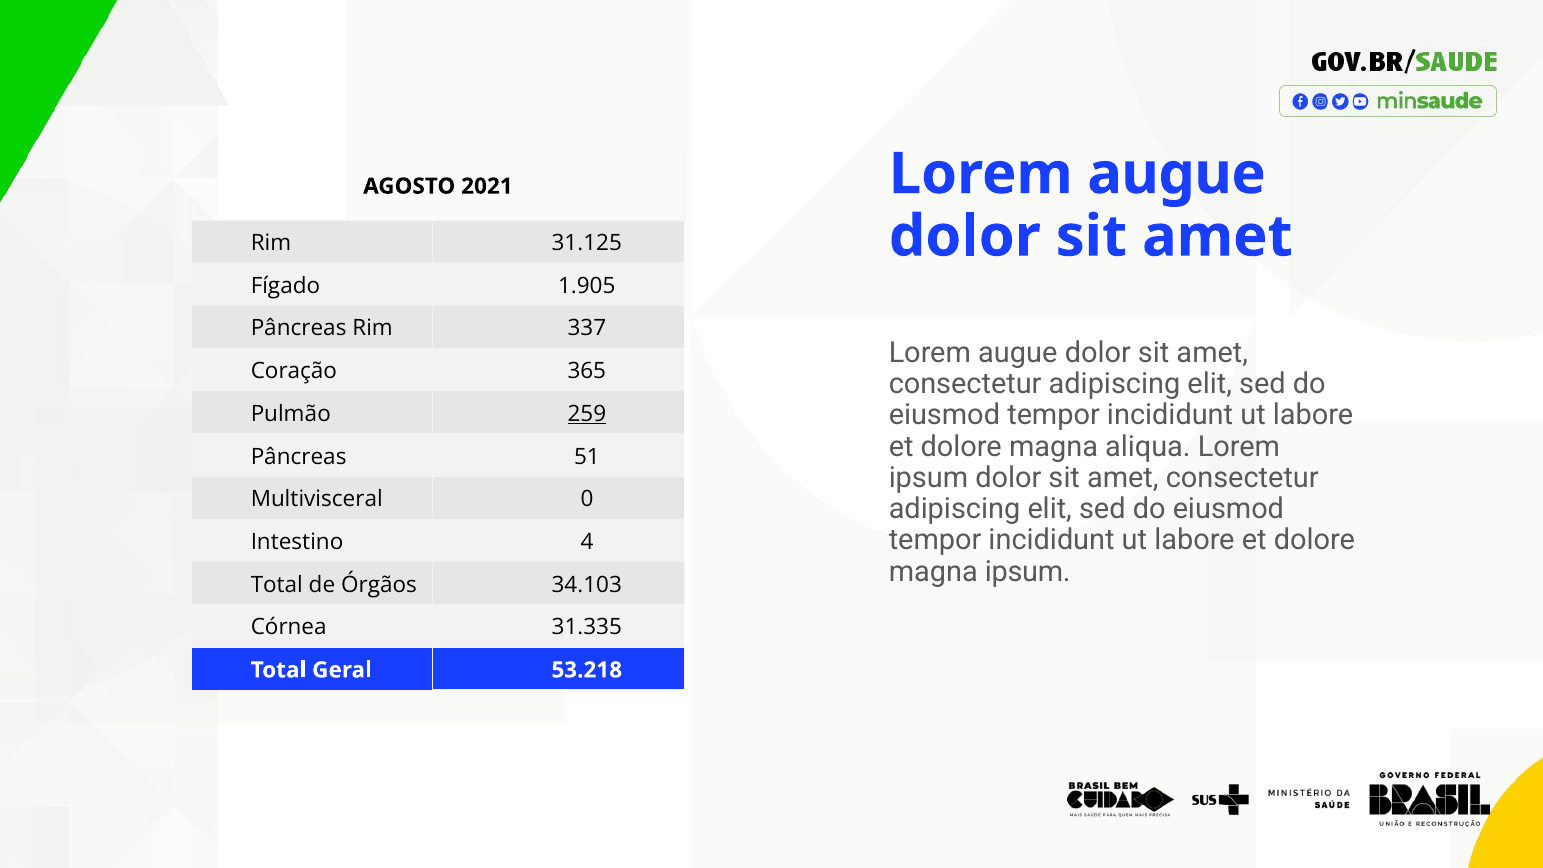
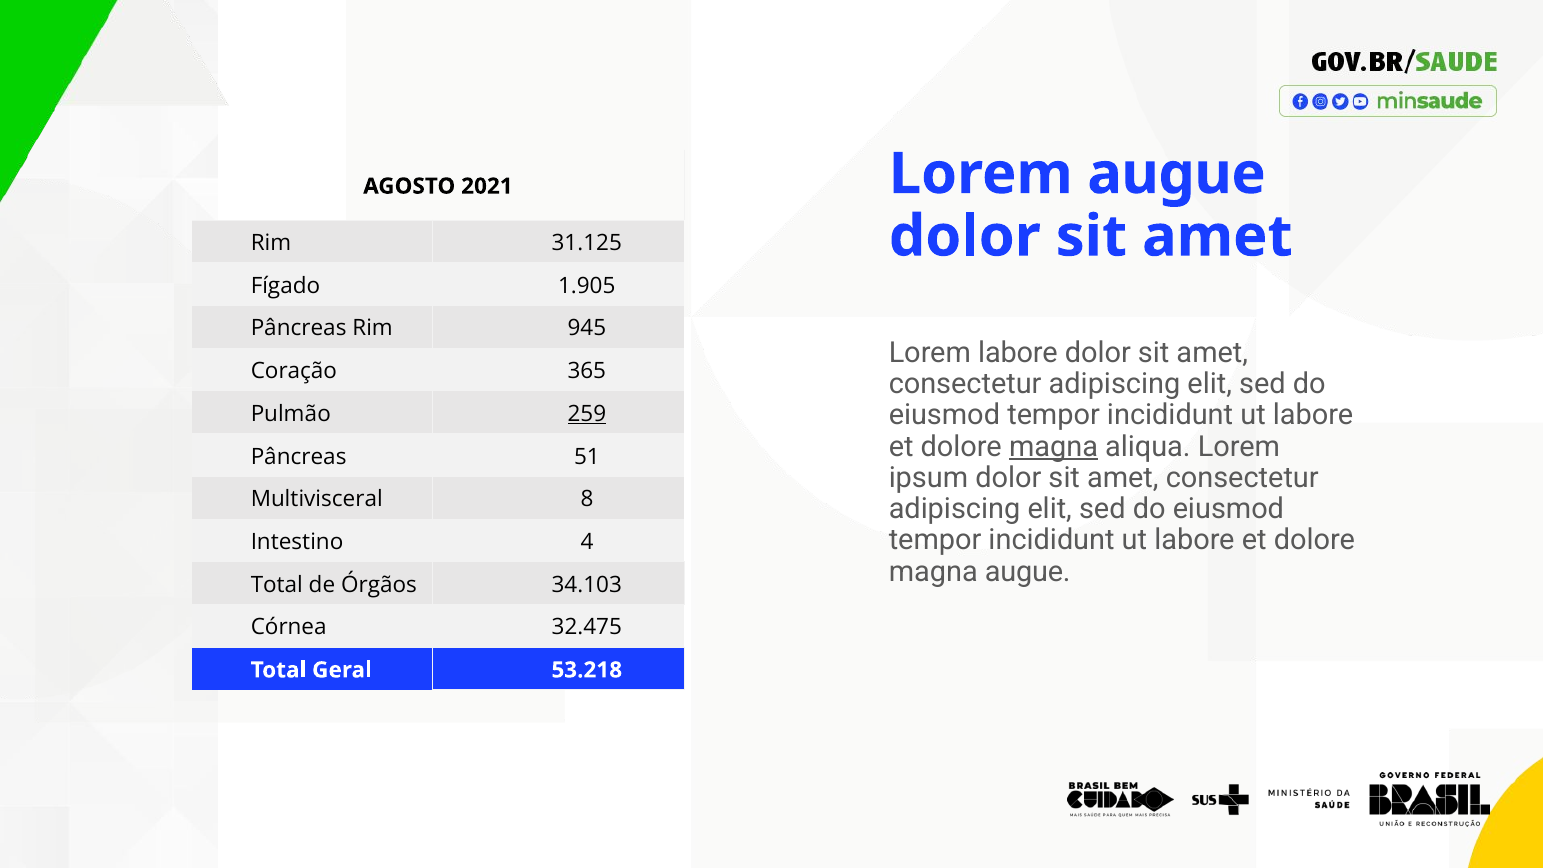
337: 337 -> 945 (587, 328)
augue: augue -> labore (1018, 353)
magna underline: none -> present (1054, 446)
0: 0 -> 8 (587, 499)
magna ipsum: ipsum -> augue (1028, 571)
31.335: 31.335 -> 32.475 (587, 627)
